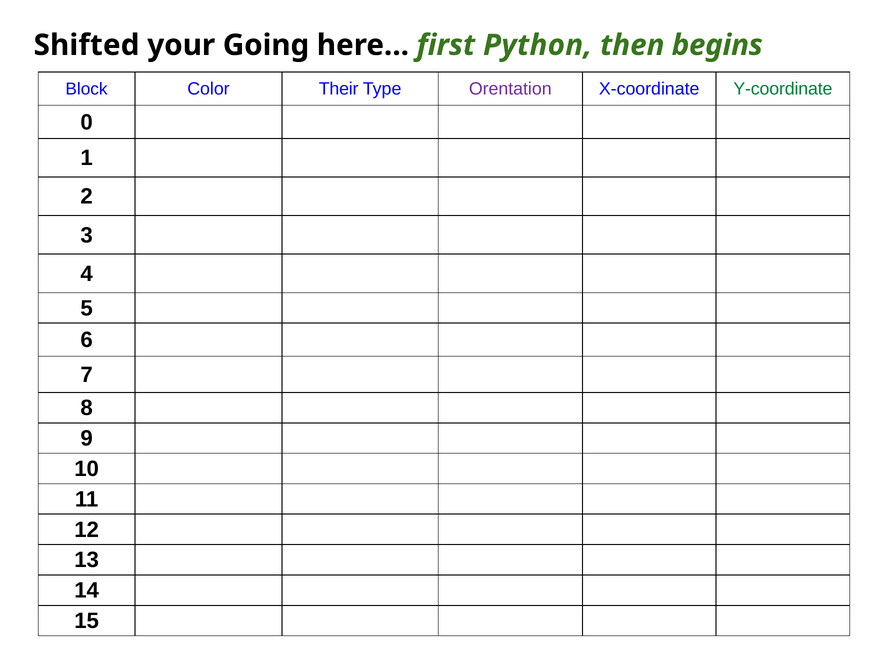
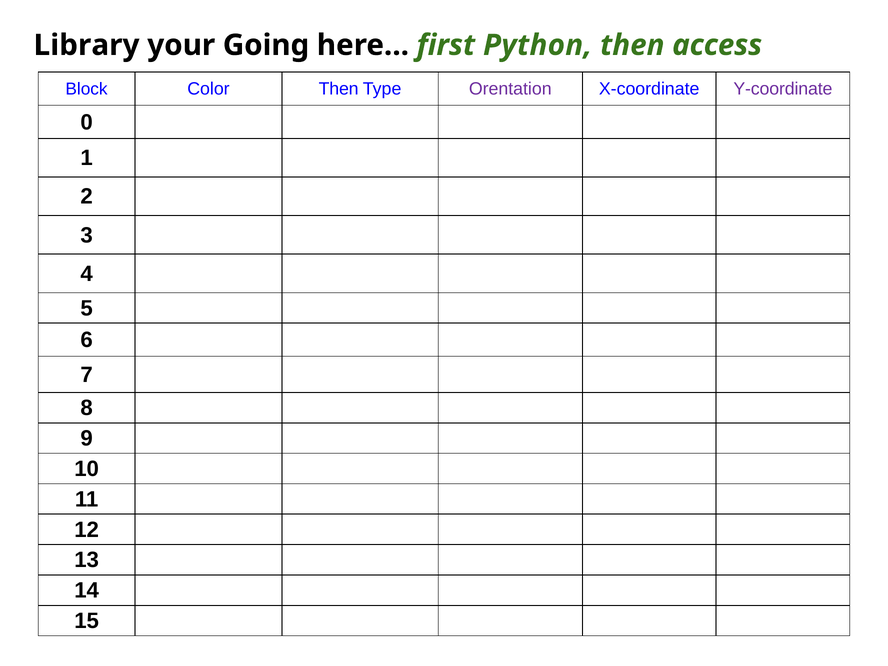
Shifted: Shifted -> Library (87, 45)
begins: begins -> access (717, 45)
Color Their: Their -> Then (339, 89)
Y-coordinate colour: green -> purple (783, 89)
